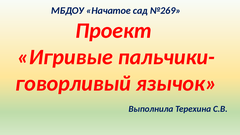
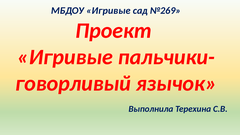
МБДОУ Начатое: Начатое -> Игривые (108, 11)
